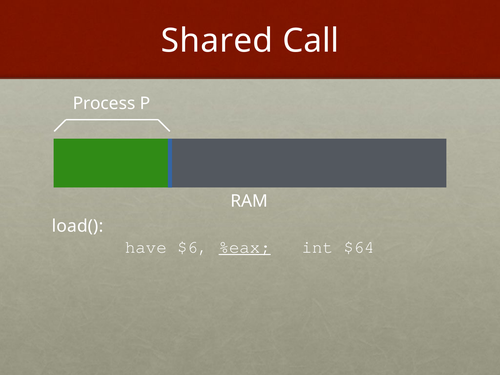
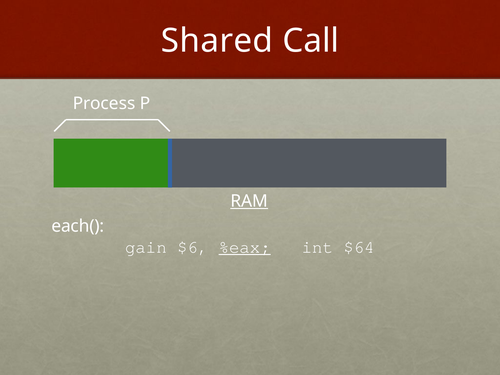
RAM underline: none -> present (249, 201)
load(: load( -> each( (78, 226)
have: have -> gain (146, 247)
